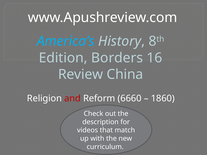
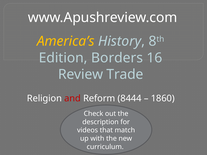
America’s colour: light blue -> yellow (66, 41)
China: China -> Trade (125, 74)
6660: 6660 -> 8444 (130, 99)
